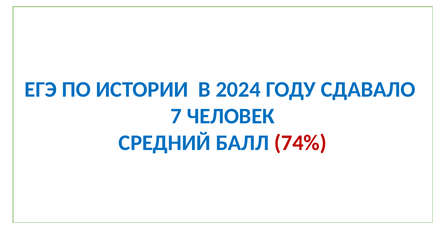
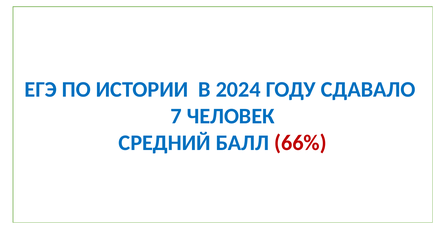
74%: 74% -> 66% (300, 143)
